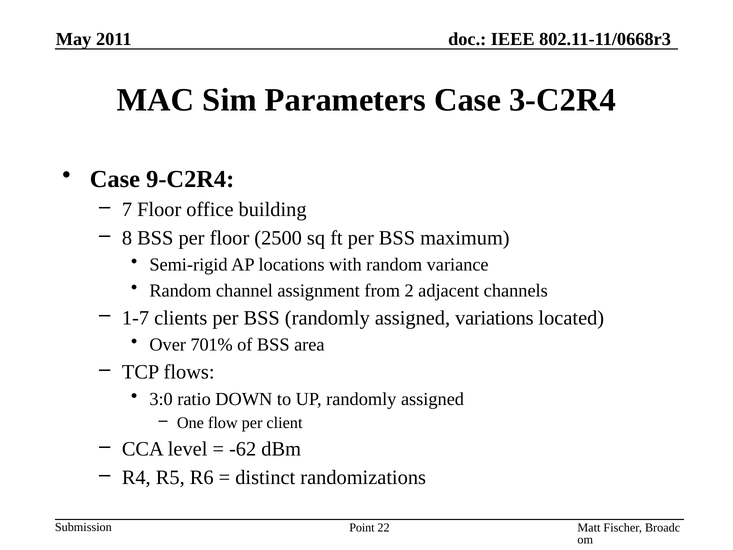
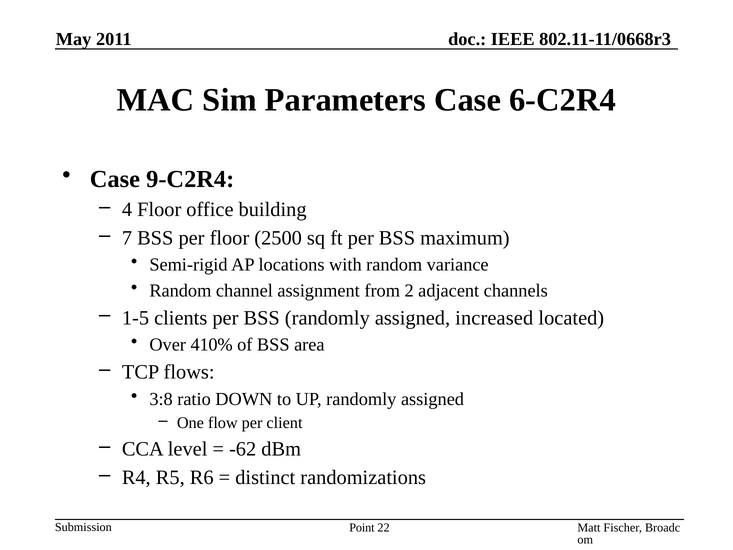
3-C2R4: 3-C2R4 -> 6-C2R4 (563, 100)
7: 7 -> 4 (127, 210)
8: 8 -> 7 (127, 238)
1-7: 1-7 -> 1-5 (135, 318)
variations: variations -> increased (494, 318)
701%: 701% -> 410% (212, 345)
3:0: 3:0 -> 3:8 (161, 399)
